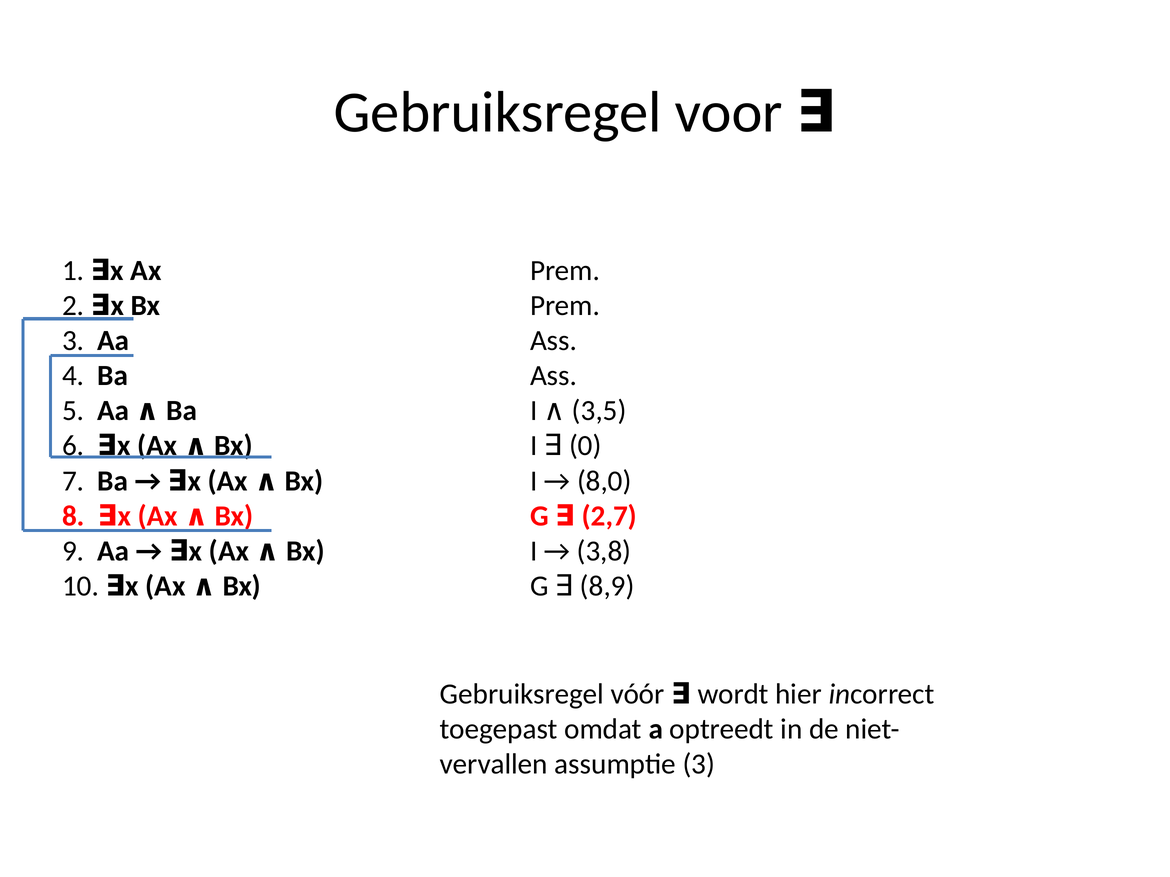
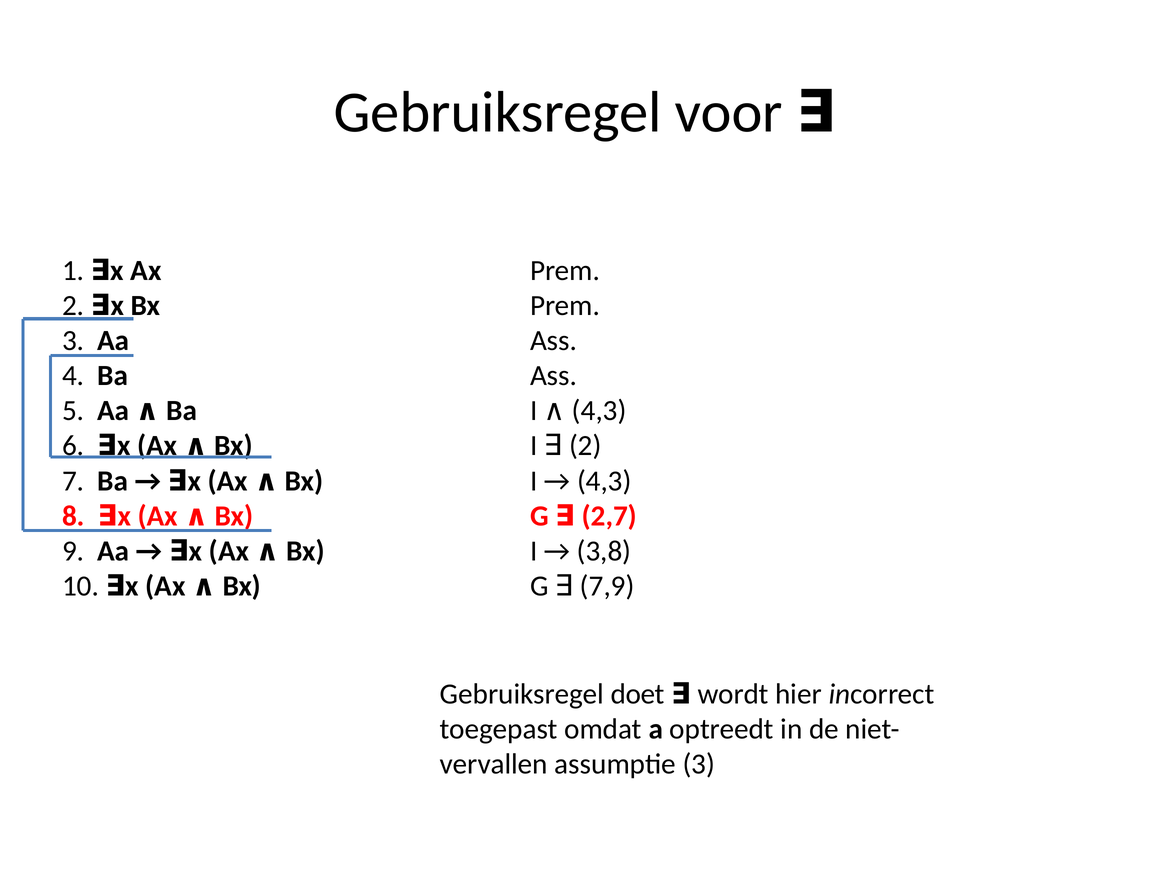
I 3,5: 3,5 -> 4,3 (599, 411)
I 0: 0 -> 2 (585, 446)
8,0: 8,0 -> 4,3 (604, 481)
8,9: 8,9 -> 7,9 (607, 586)
vóór: vóór -> doet (638, 694)
